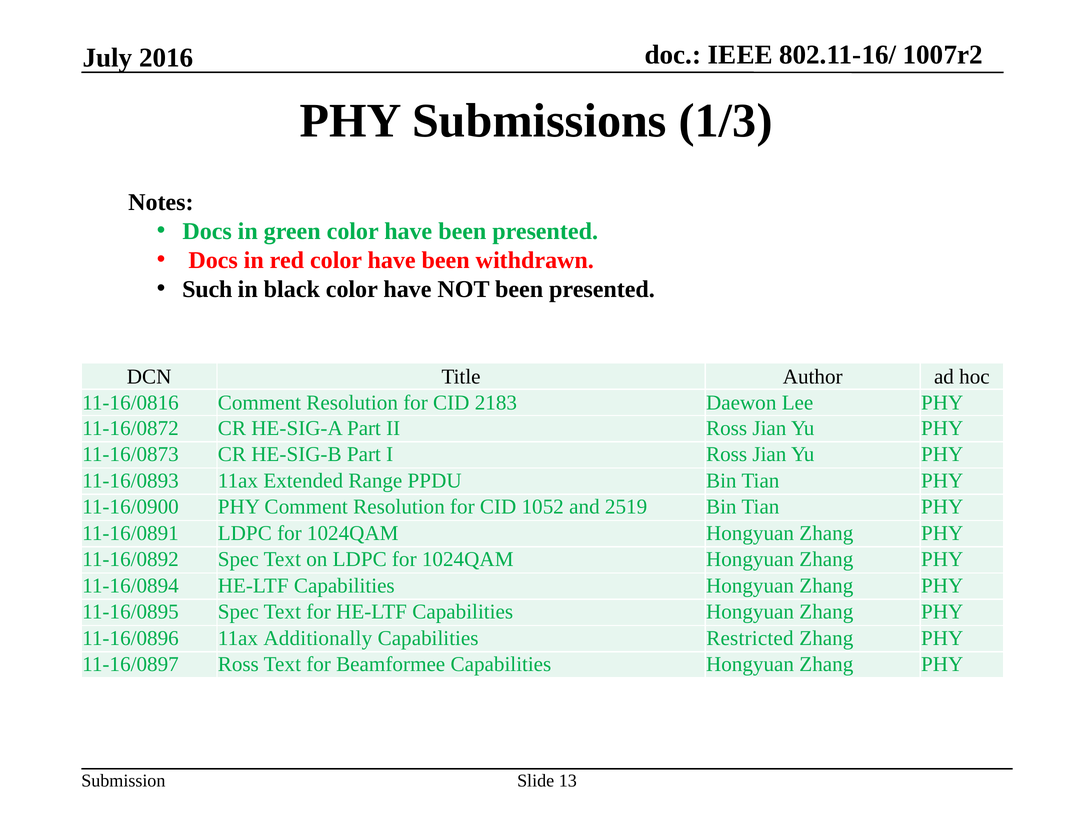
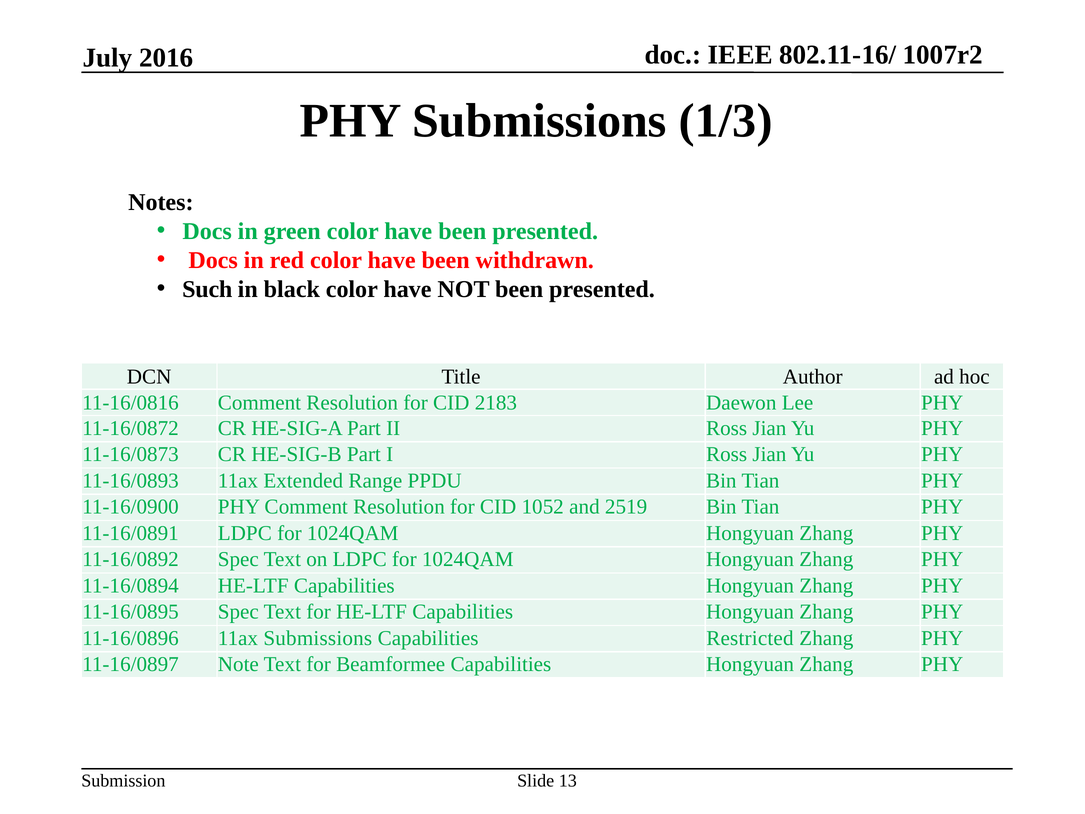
11ax Additionally: Additionally -> Submissions (318, 638)
11-16/0897 Ross: Ross -> Note (238, 664)
